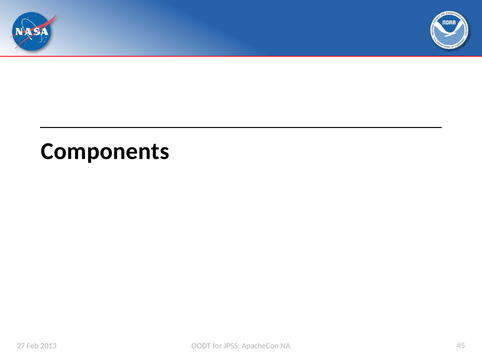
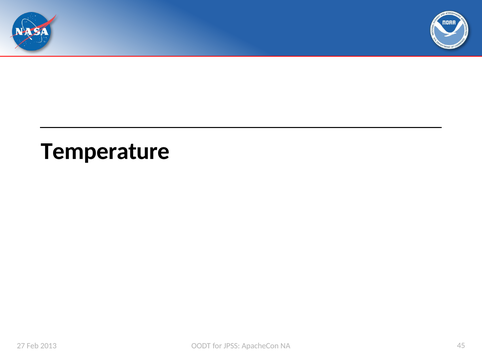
Components: Components -> Temperature (105, 151)
